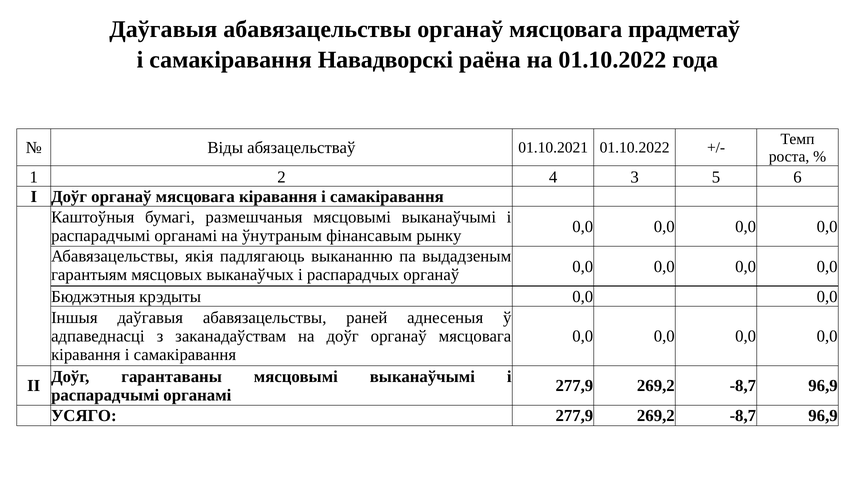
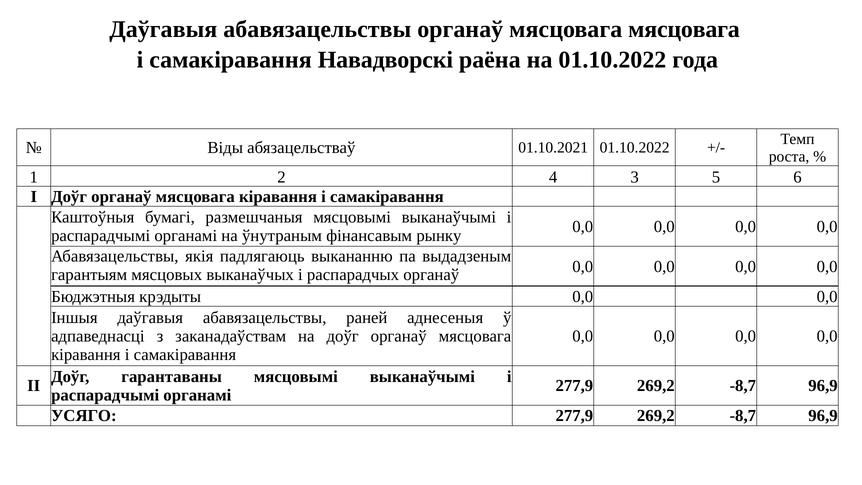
мясцовага прадметаў: прадметаў -> мясцовага (684, 29)
